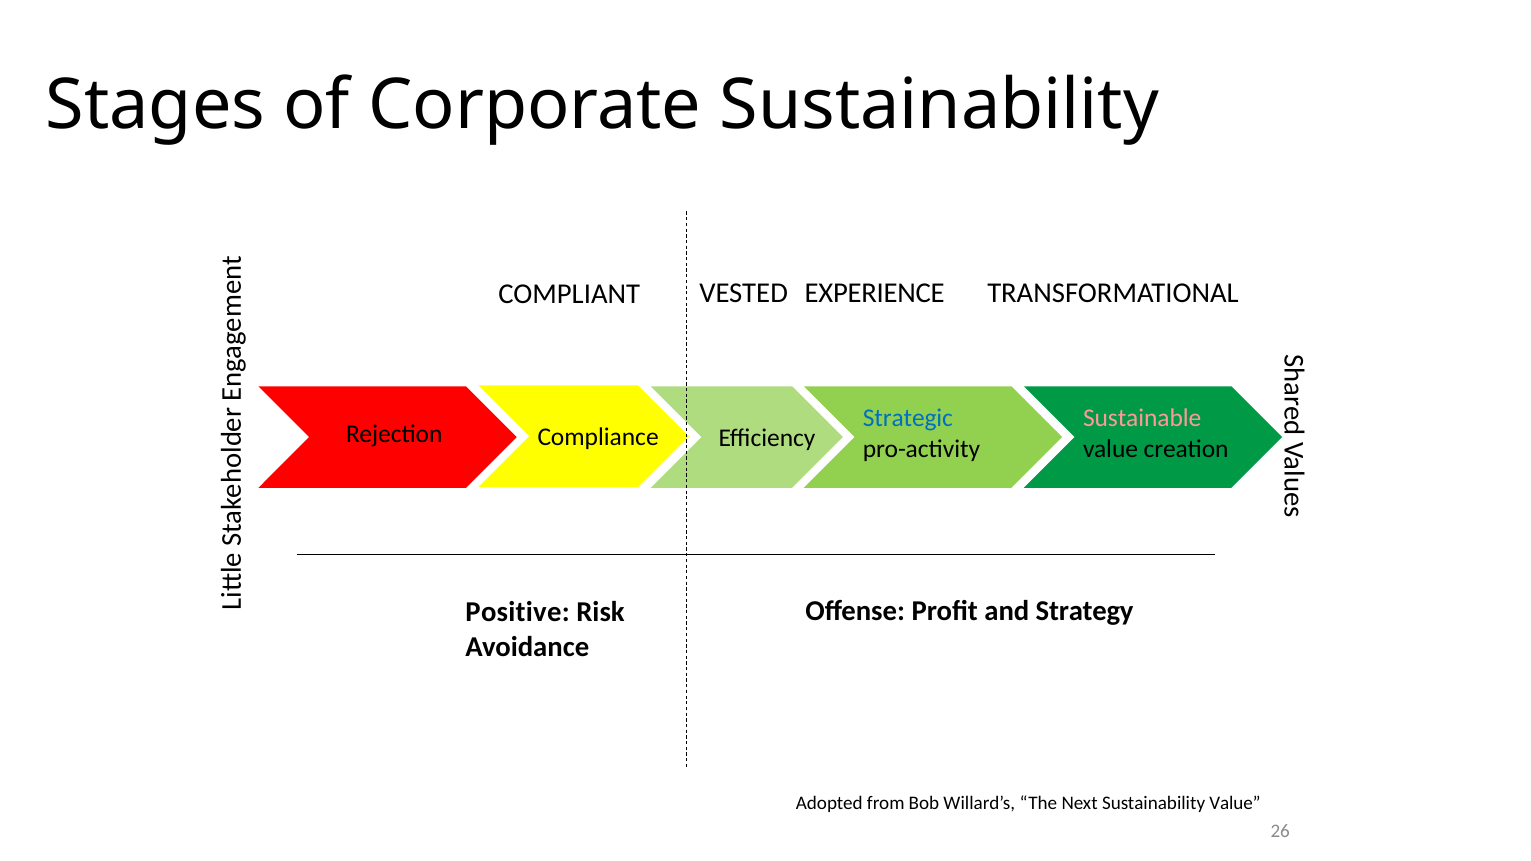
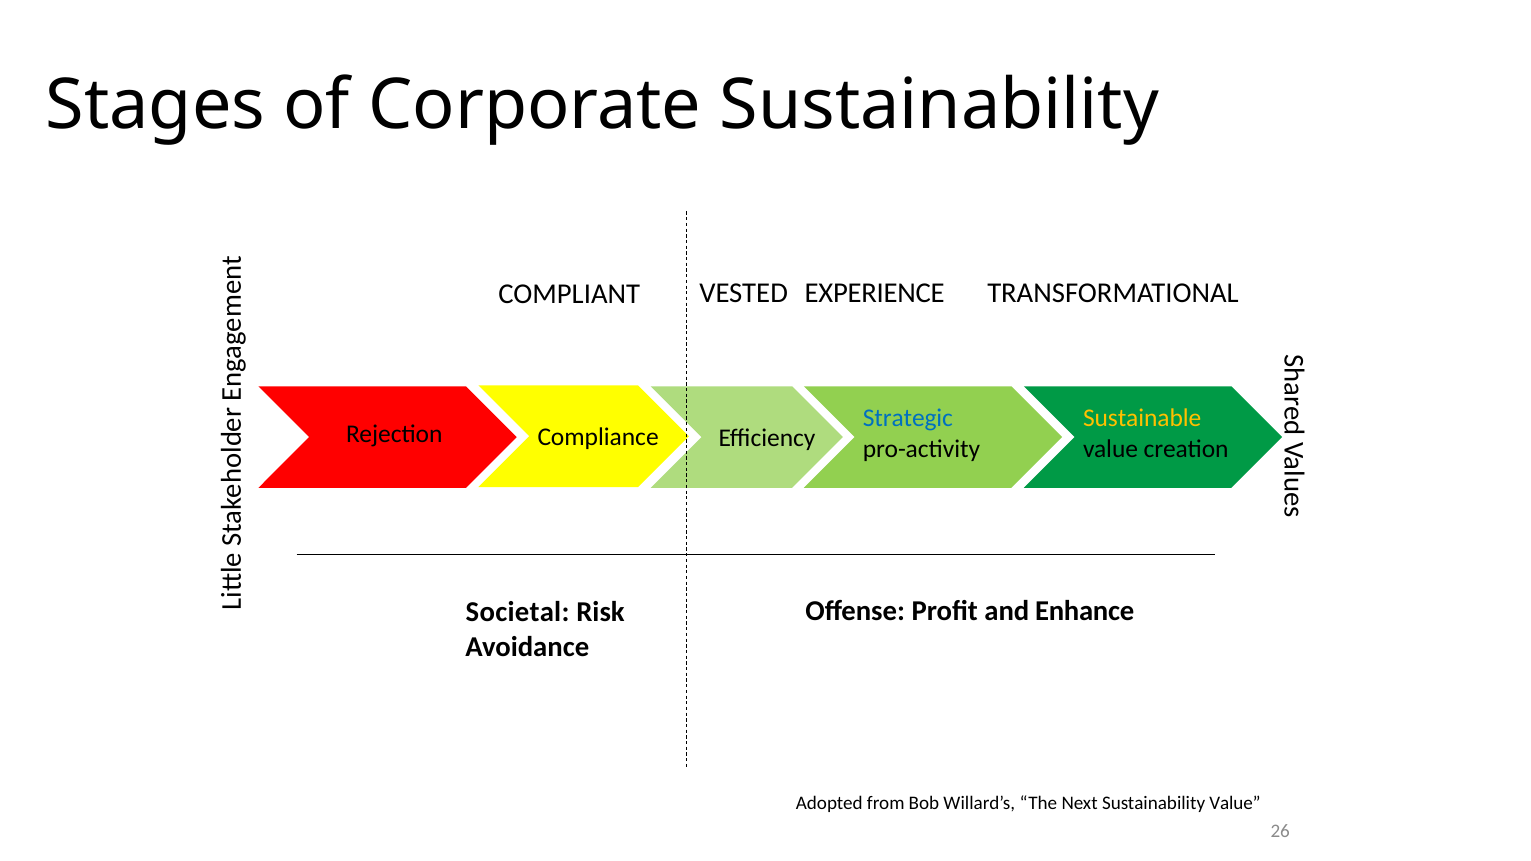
Sustainable colour: pink -> yellow (1142, 419)
Strategy: Strategy -> Enhance (1085, 611)
Positive: Positive -> Societal (518, 612)
